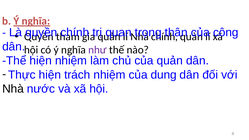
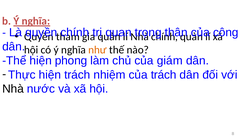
như colour: purple -> orange (98, 50)
hiện nhiệm: nhiệm -> phong (71, 61)
của quản: quản -> giám (170, 61)
của dung: dung -> trách (164, 75)
